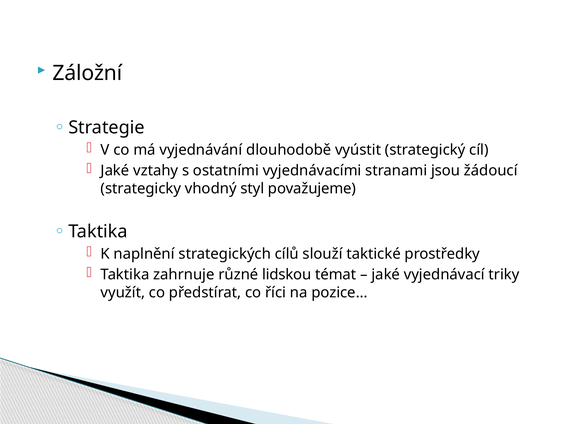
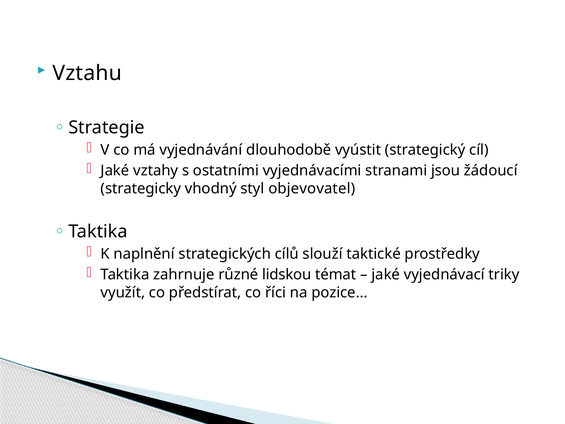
Záložní: Záložní -> Vztahu (87, 73)
považujeme: považujeme -> objevovatel (312, 188)
